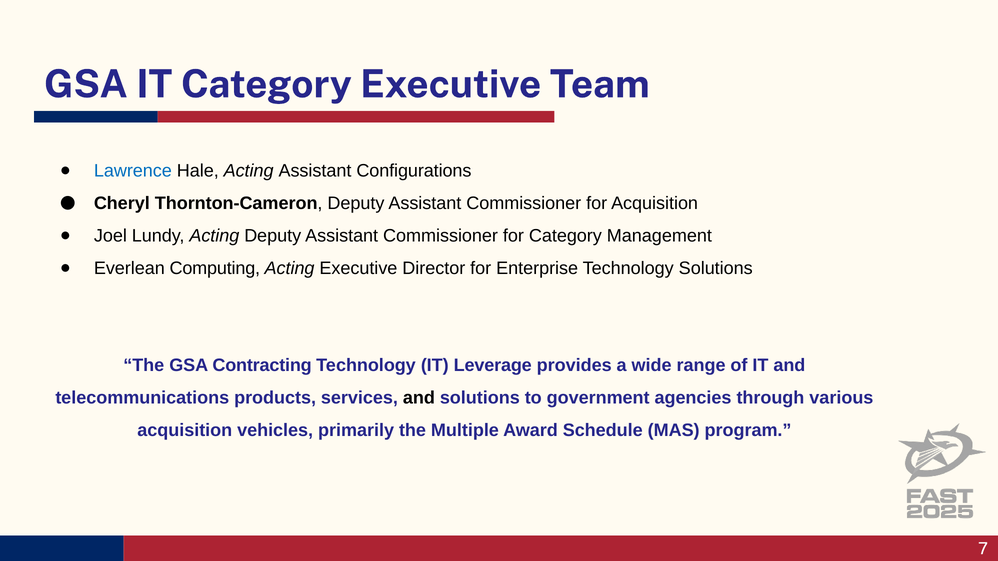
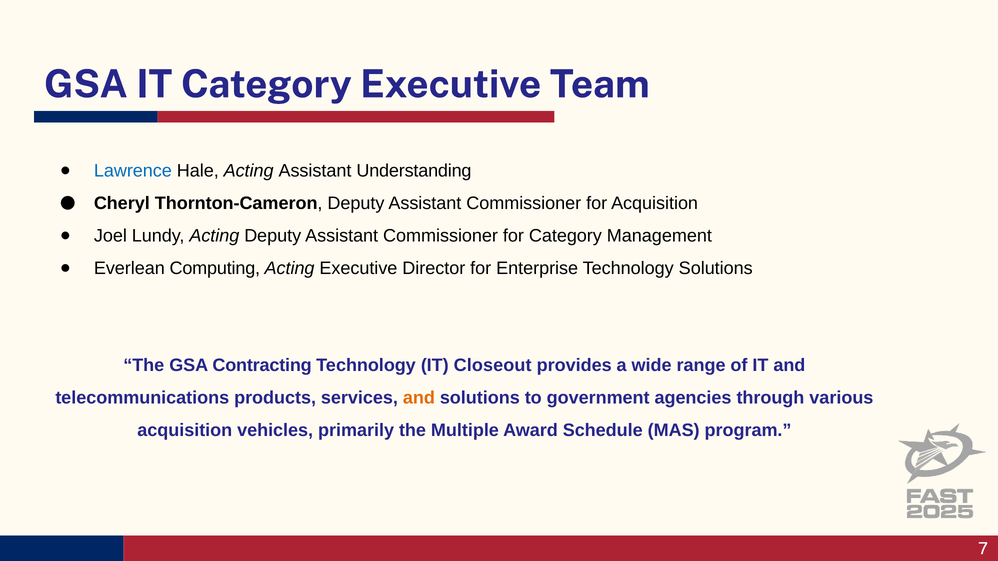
Configurations: Configurations -> Understanding (414, 171)
Leverage: Leverage -> Closeout (493, 366)
and colour: black -> orange (419, 398)
